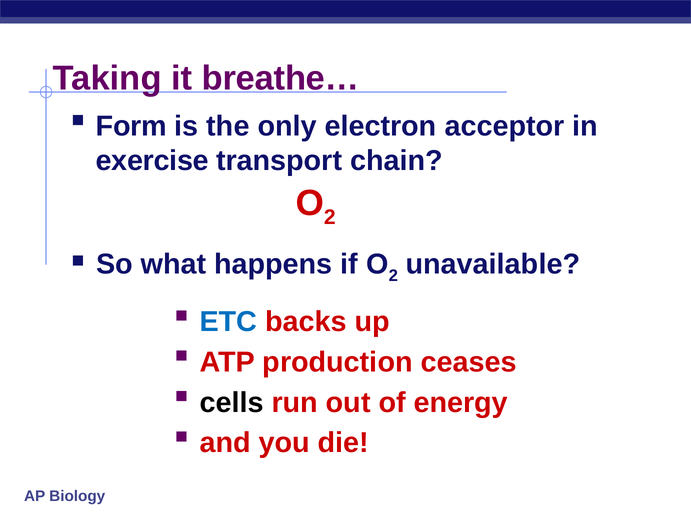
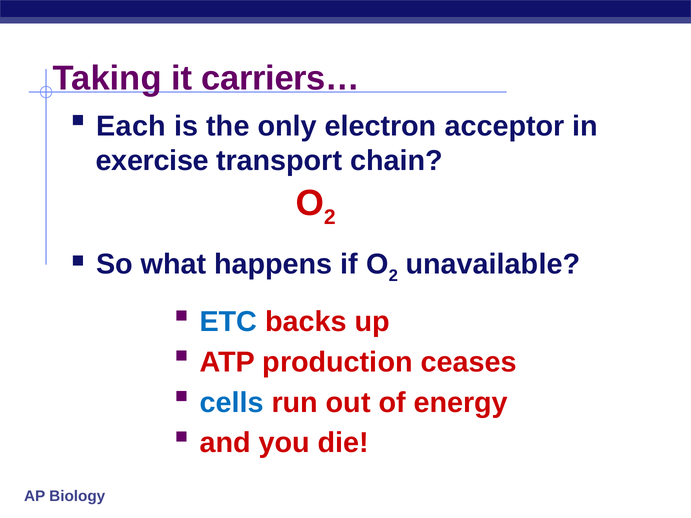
breathe…: breathe… -> carriers… (281, 78)
Form: Form -> Each (131, 126)
cells colour: black -> blue (232, 403)
